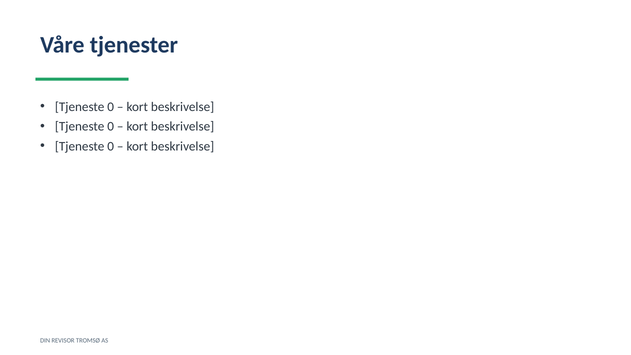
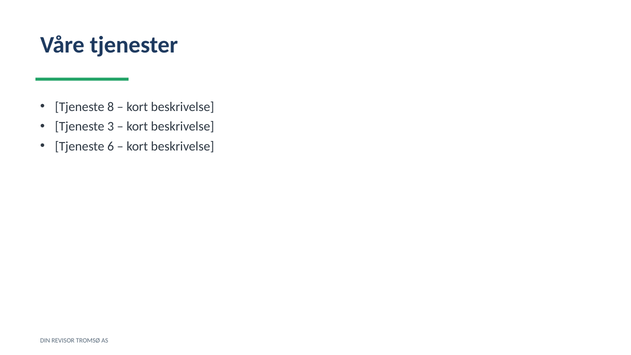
0: 0 -> 8 (111, 107)
0: 0 -> 3 (111, 127)
0: 0 -> 6 (111, 146)
